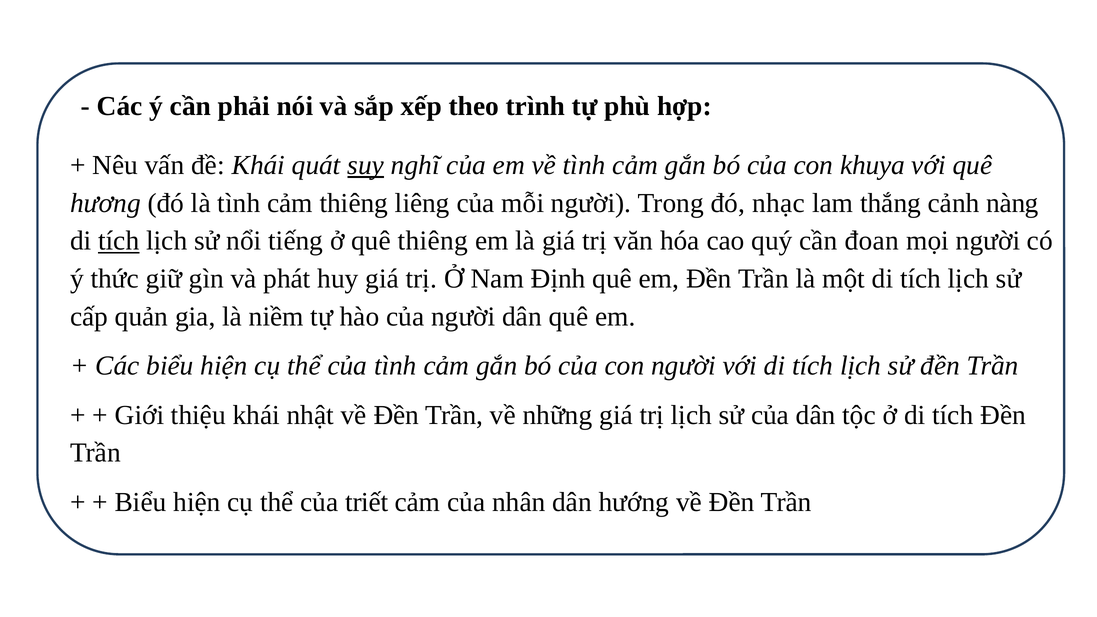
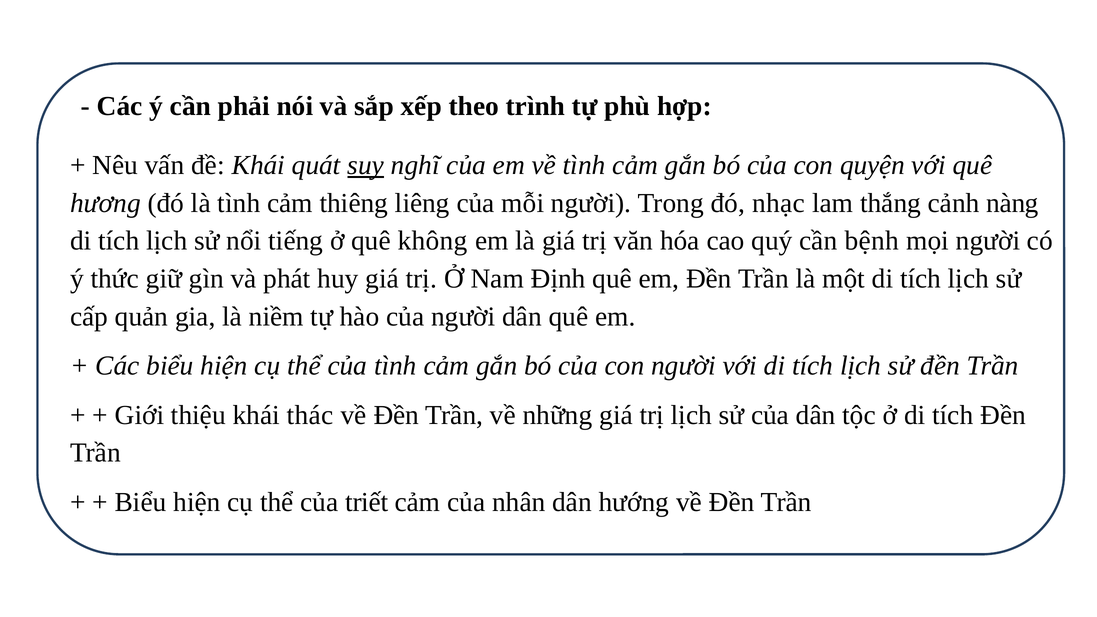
khuya: khuya -> quyện (872, 165)
tích underline: present -> none (119, 241)
quê thiêng: thiêng -> không (433, 241)
đoan: đoan -> bệnh (872, 241)
nhật: nhật -> thác (310, 415)
